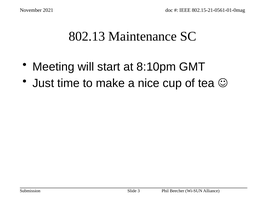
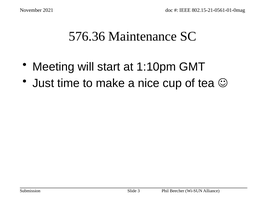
802.13: 802.13 -> 576.36 (87, 36)
8:10pm: 8:10pm -> 1:10pm (156, 67)
